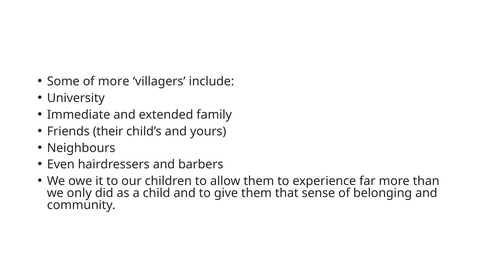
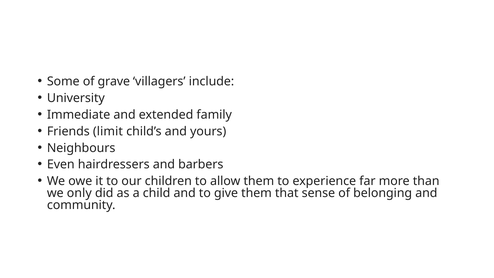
of more: more -> grave (114, 81)
their: their -> limit (108, 131)
